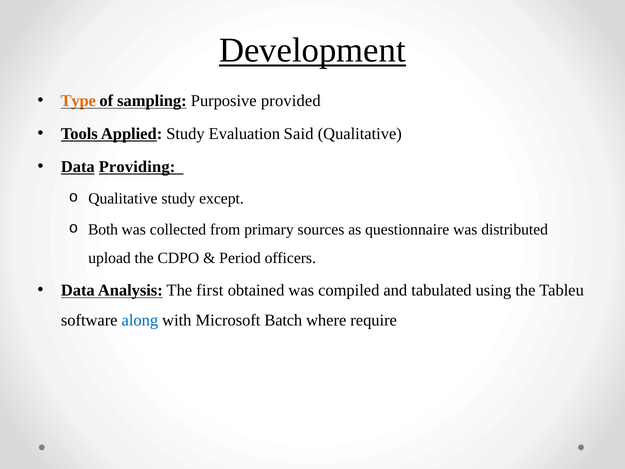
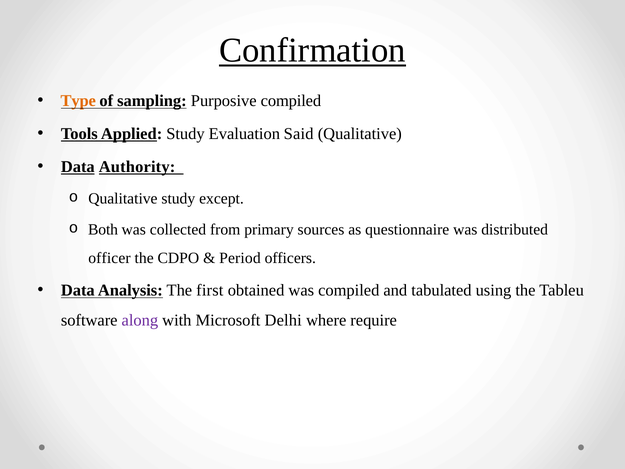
Development: Development -> Confirmation (312, 50)
Purposive provided: provided -> compiled (291, 101)
Providing: Providing -> Authority (137, 167)
upload: upload -> officer (109, 258)
along colour: blue -> purple (140, 320)
Batch: Batch -> Delhi (283, 320)
